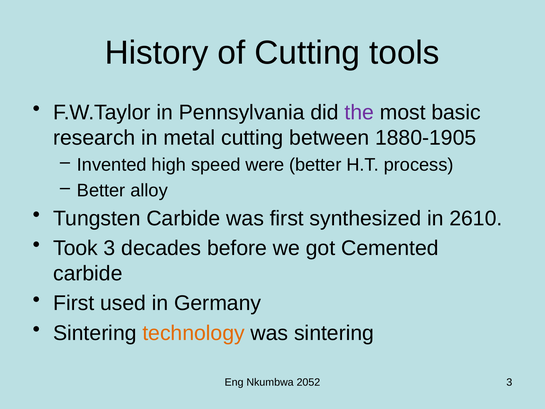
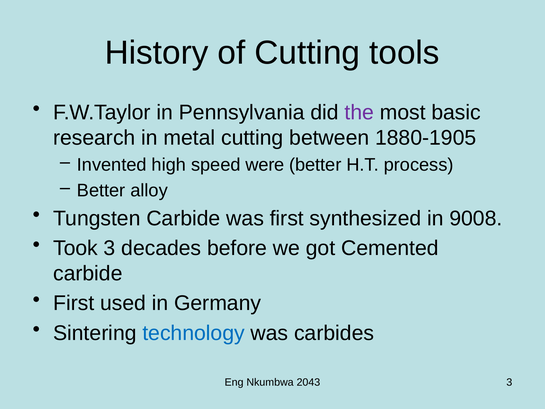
2610: 2610 -> 9008 (476, 218)
technology colour: orange -> blue (194, 333)
was sintering: sintering -> carbides (334, 333)
2052: 2052 -> 2043 (308, 382)
